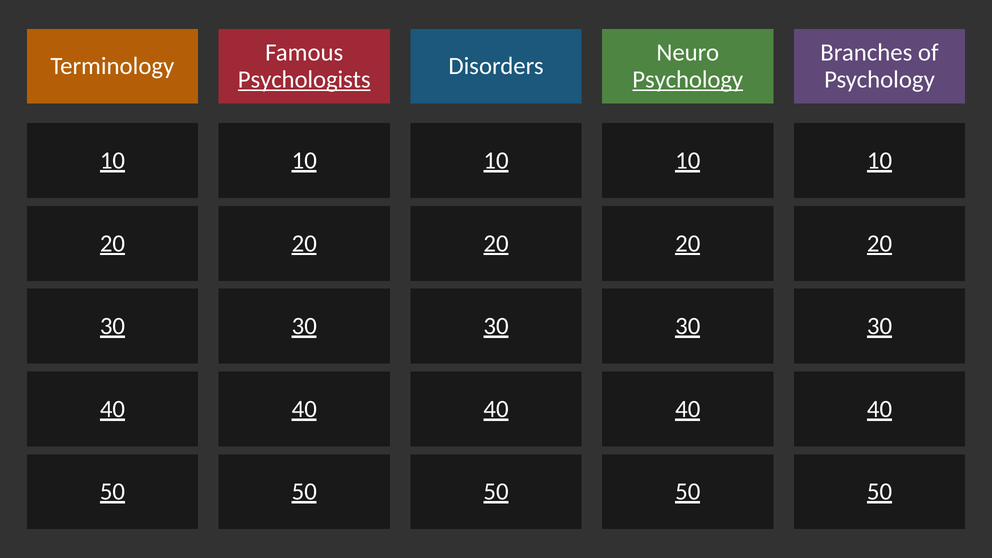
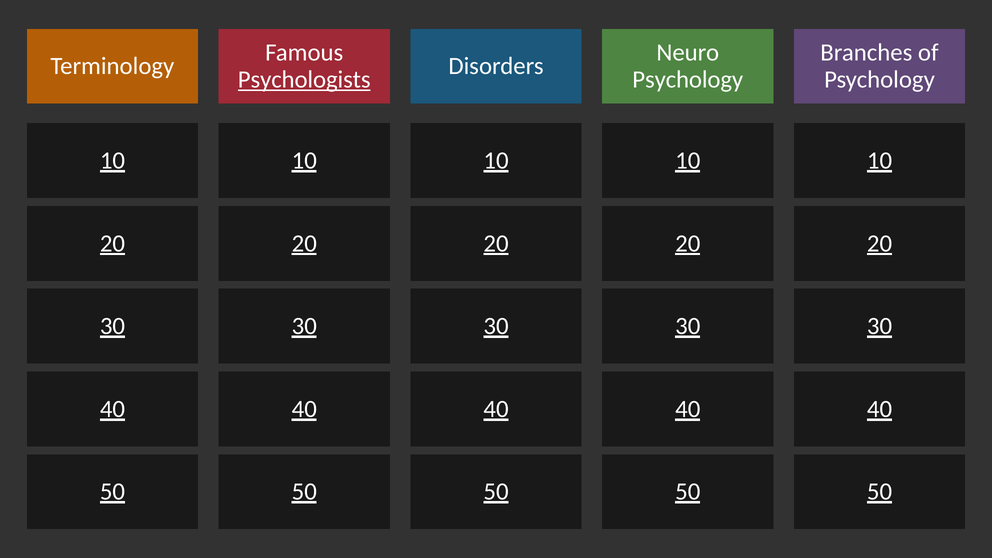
Psychology underline: present -> none (688, 80)
